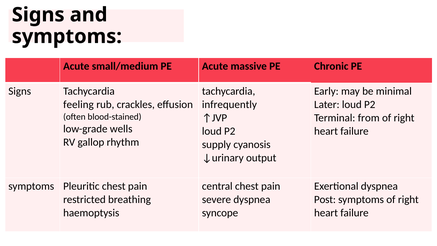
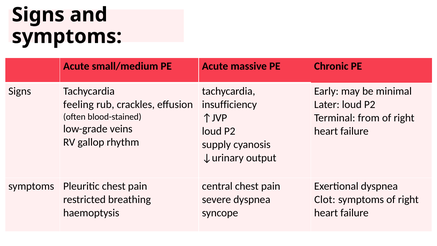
infrequently: infrequently -> insufficiency (229, 104)
wells: wells -> veins (121, 129)
Post: Post -> Clot (325, 199)
